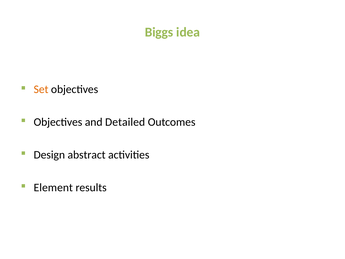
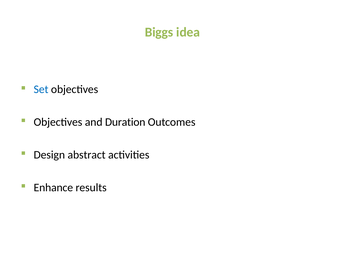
Set colour: orange -> blue (41, 89)
Detailed: Detailed -> Duration (125, 122)
Element: Element -> Enhance (53, 187)
